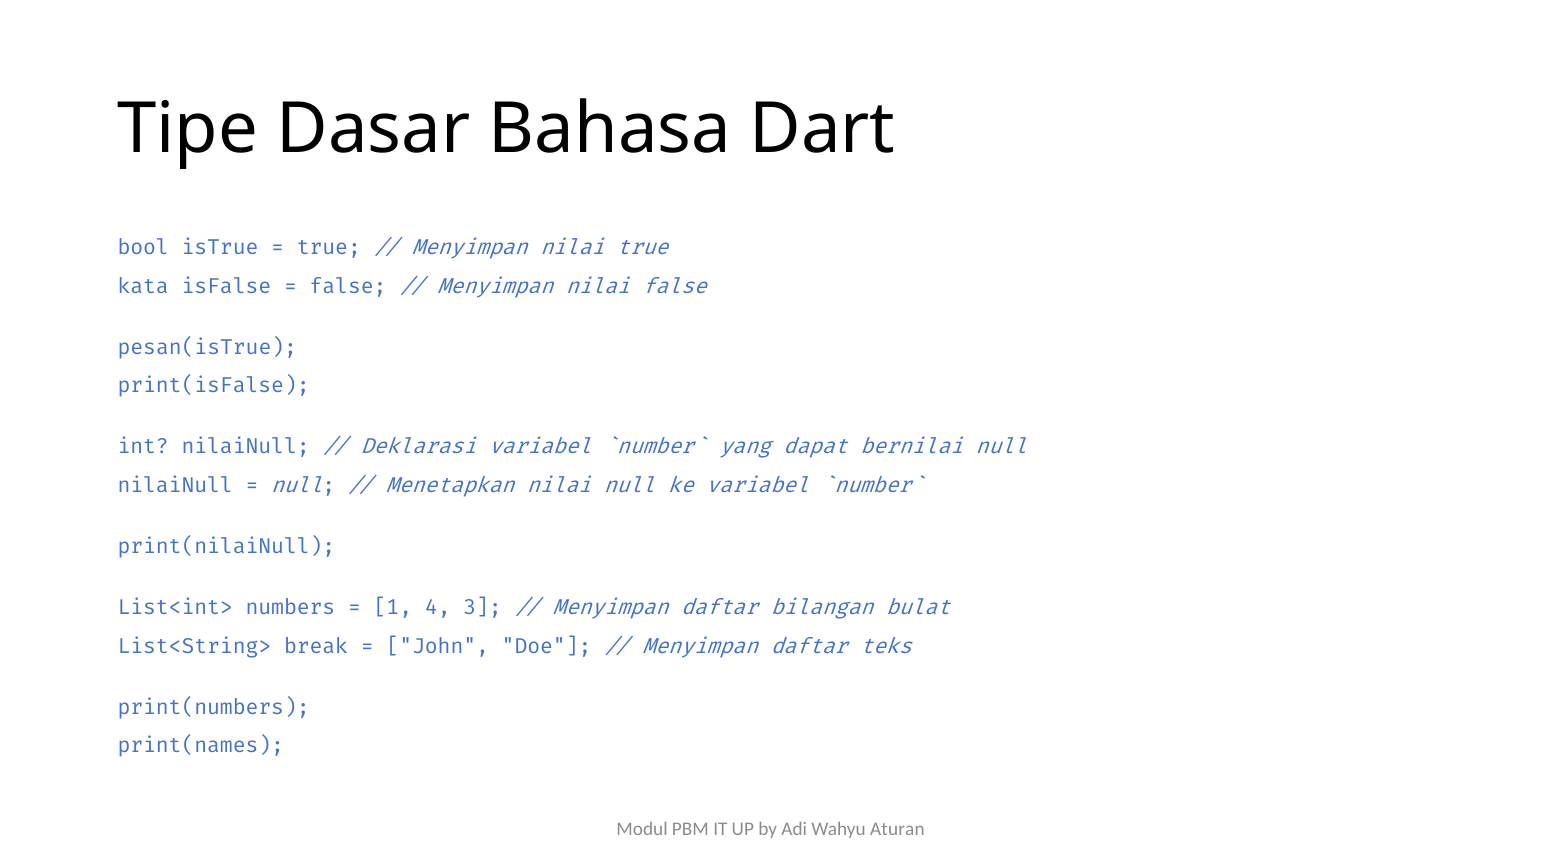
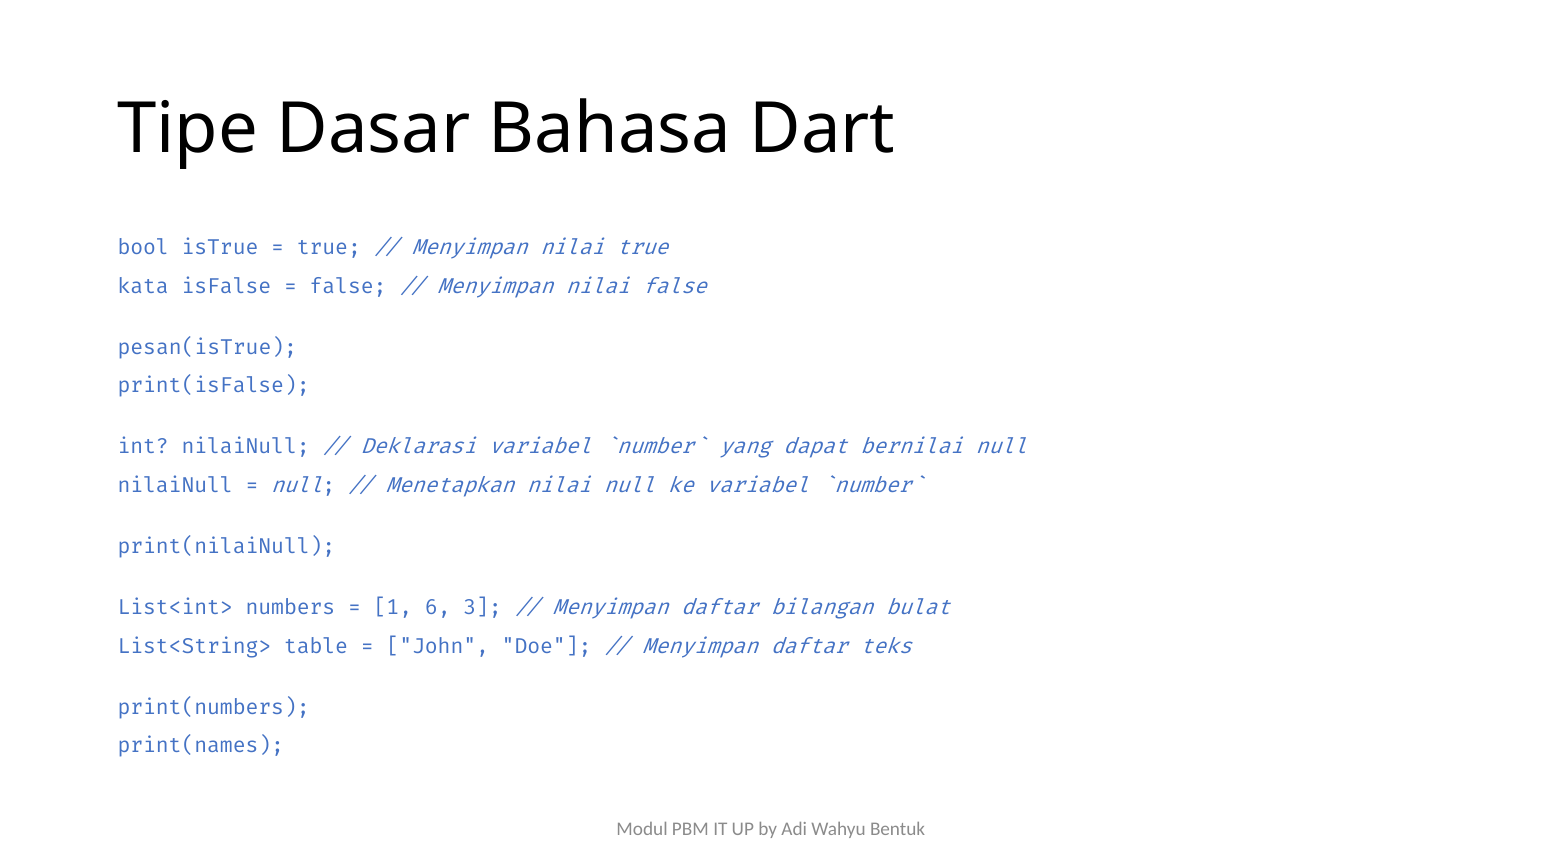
4: 4 -> 6 (438, 607)
break: break -> table (316, 646)
Aturan: Aturan -> Bentuk (898, 828)
